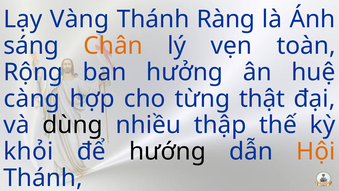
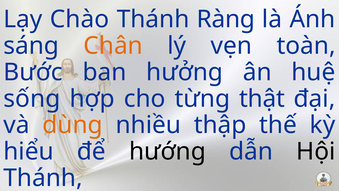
Vàng: Vàng -> Chào (80, 19)
Rộng: Rộng -> Bước (33, 72)
càng: càng -> sống (32, 99)
dùng colour: black -> orange (73, 125)
khỏi: khỏi -> hiểu (29, 151)
Hội colour: orange -> black (316, 151)
